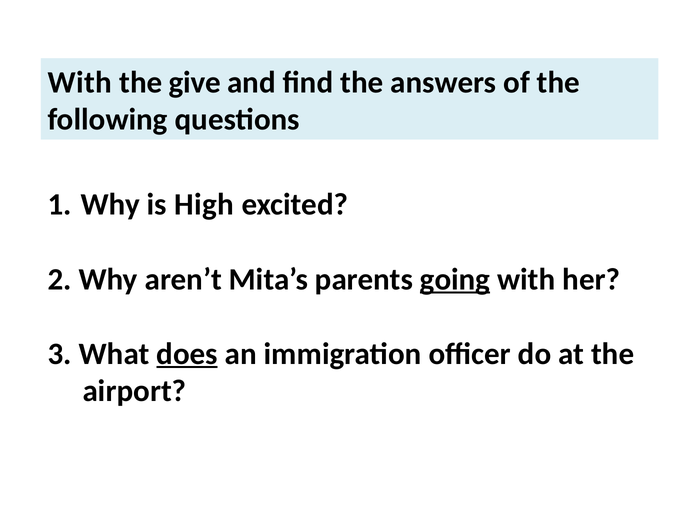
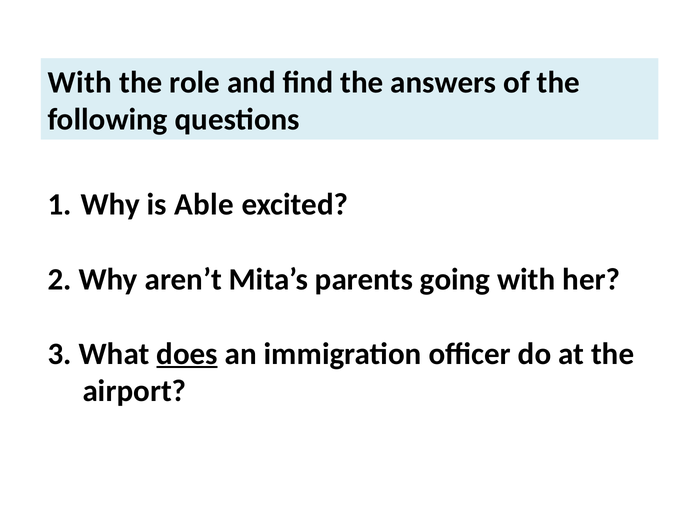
give: give -> role (195, 82)
High: High -> Able (204, 205)
going underline: present -> none (455, 279)
